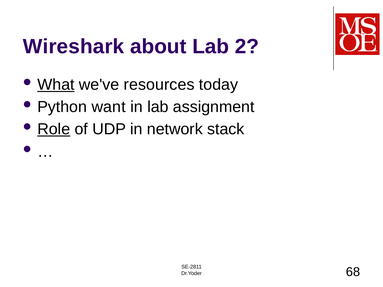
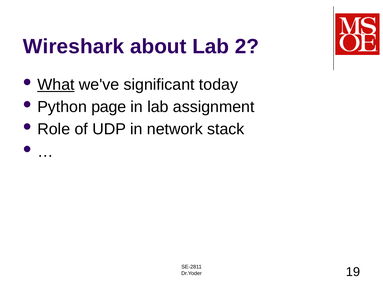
resources: resources -> significant (159, 85)
want: want -> page (109, 107)
Role underline: present -> none (54, 129)
68: 68 -> 19 (353, 272)
